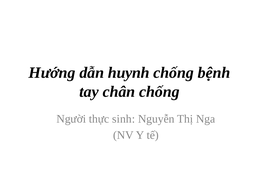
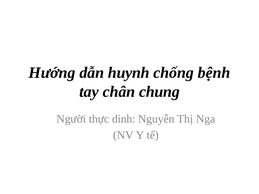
chân chống: chống -> chung (159, 92)
sinh: sinh -> dinh (124, 119)
